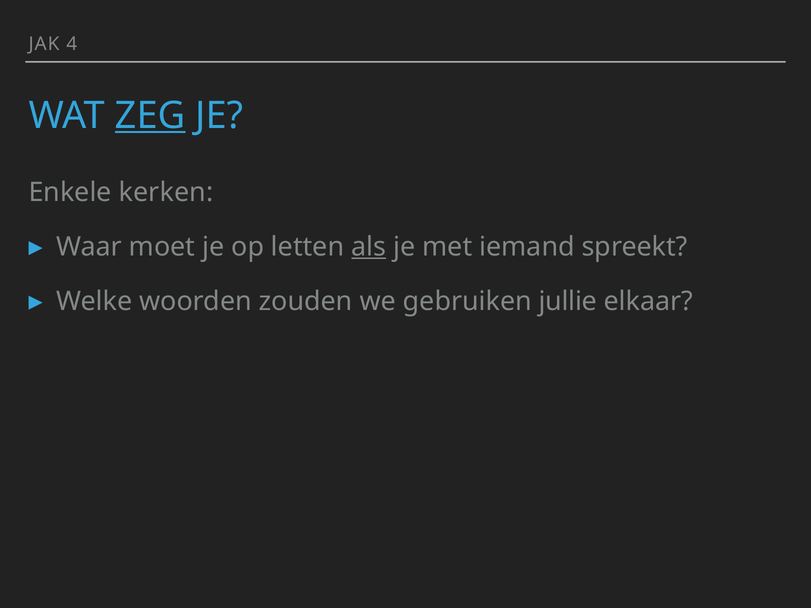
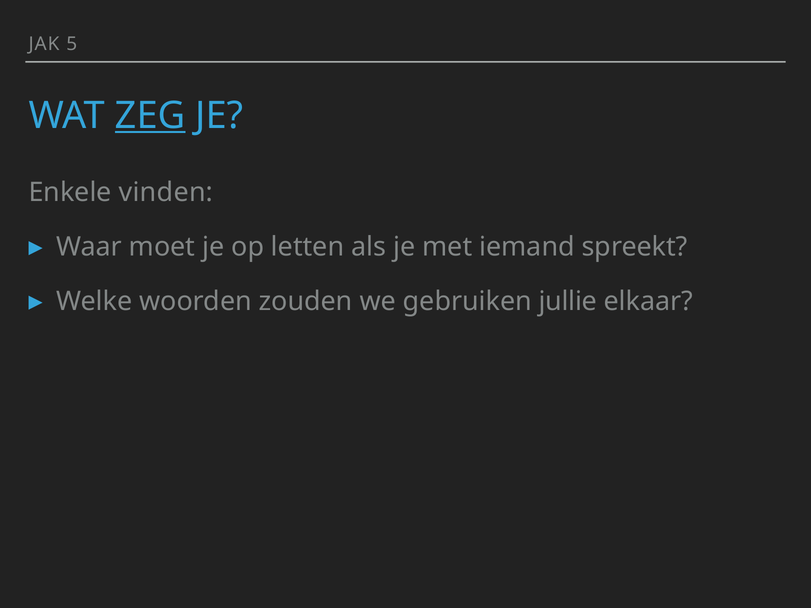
4: 4 -> 5 (72, 44)
kerken: kerken -> vinden (166, 192)
als underline: present -> none (369, 247)
